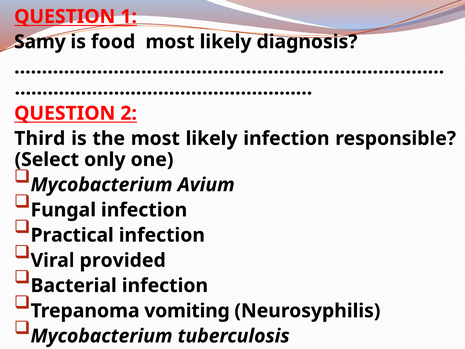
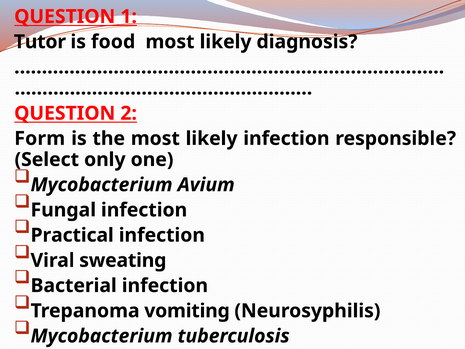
Samy: Samy -> Tutor (40, 42)
Third: Third -> Form (40, 138)
provided: provided -> sweating (123, 260)
